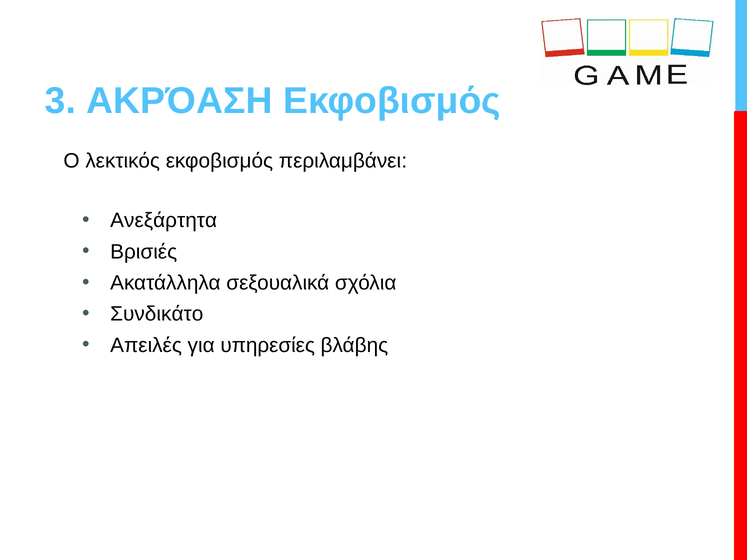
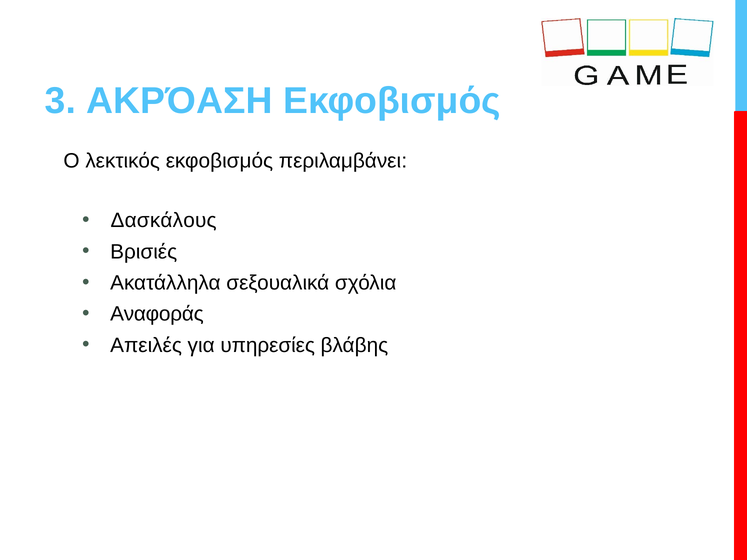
Ανεξάρτητα: Ανεξάρτητα -> Δασκάλους (164, 221)
Συνδικάτο: Συνδικάτο -> Αναφοράς (157, 314)
